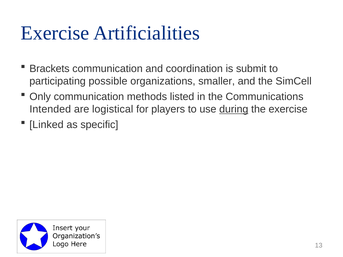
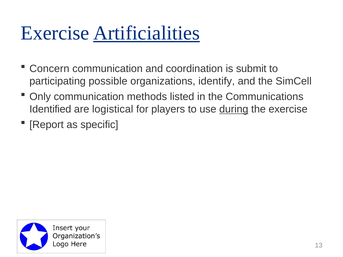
Artificialities underline: none -> present (147, 33)
Brackets: Brackets -> Concern (49, 69)
smaller: smaller -> identify (217, 81)
Intended: Intended -> Identified (50, 109)
Linked: Linked -> Report (47, 125)
